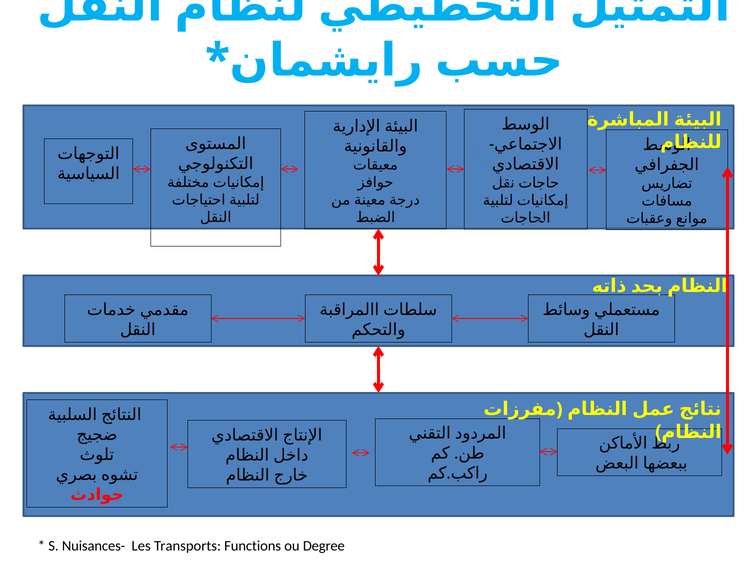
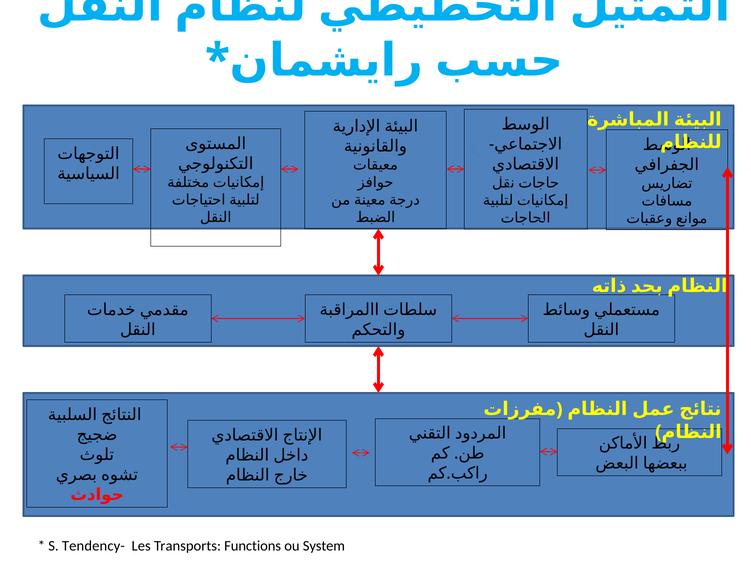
Nuisances-: Nuisances- -> Tendency- (93, 546)
Degree: Degree -> System (324, 546)
